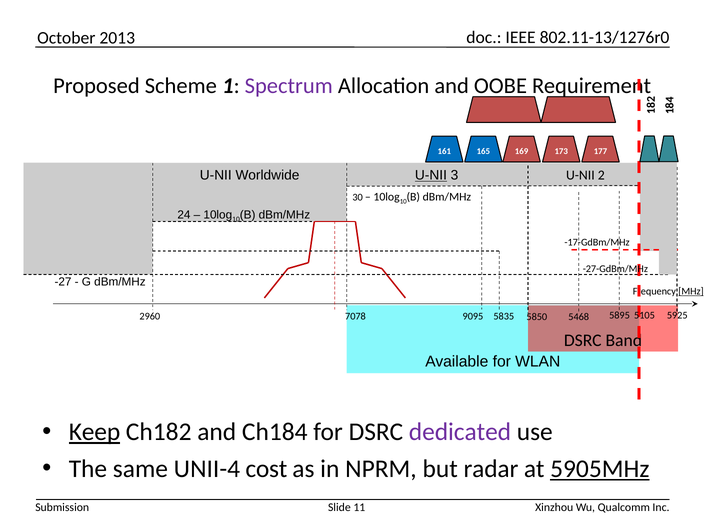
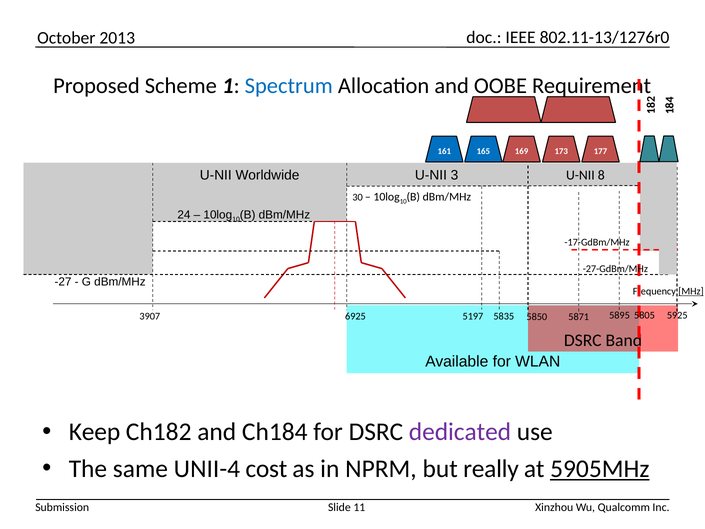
Spectrum colour: purple -> blue (289, 86)
U-NII underline: present -> none (431, 175)
U-NII 2: 2 -> 8 (601, 175)
5105: 5105 -> 5805 (644, 315)
2960: 2960 -> 3907 (150, 316)
7078: 7078 -> 6925 (355, 316)
9095: 9095 -> 5197 (473, 316)
5468: 5468 -> 5871 (579, 317)
Keep underline: present -> none (94, 432)
radar: radar -> really (491, 469)
